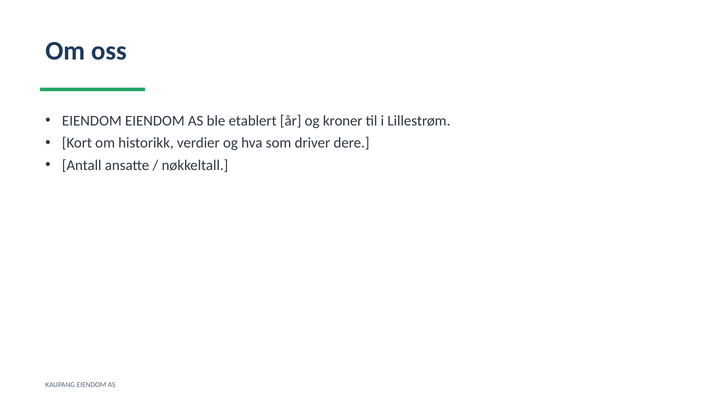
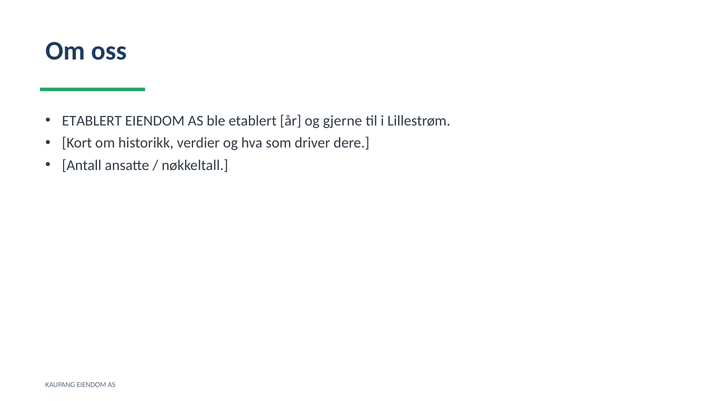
EIENDOM: EIENDOM -> ETABLERT (92, 121)
kroner: kroner -> gjerne (343, 121)
